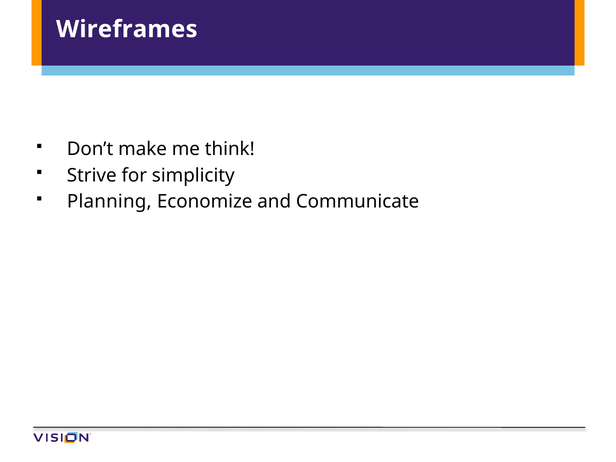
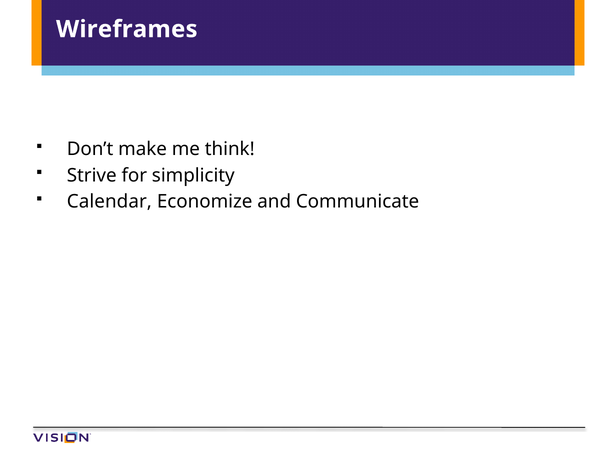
Planning: Planning -> Calendar (109, 202)
